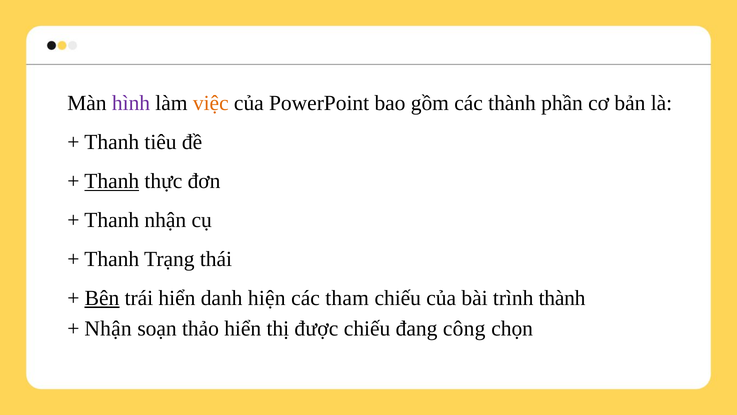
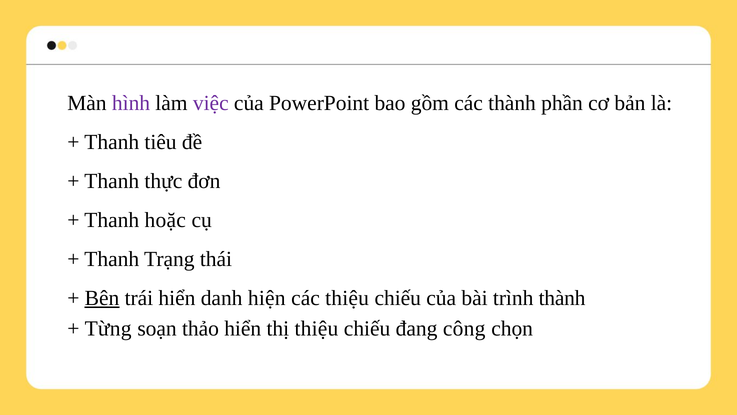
việc colour: orange -> purple (211, 103)
Thanh underline: present -> none (112, 181)
Thanh nhận: nhận -> hoặc (165, 220)
các tham: tham -> thiệu (347, 298)
Nhận: Nhận -> Từng (108, 328)
thị được: được -> thiệu (316, 328)
